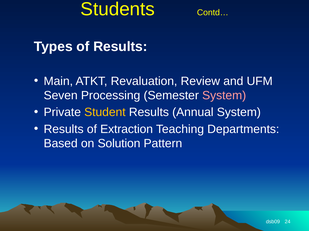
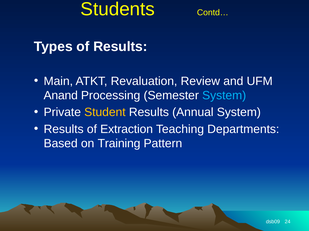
Seven: Seven -> Anand (61, 96)
System colour: pink -> light blue (224, 96)
Solution: Solution -> Training (119, 144)
